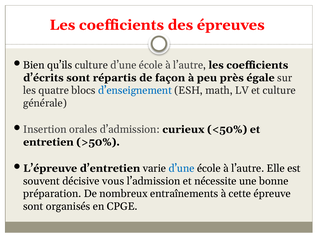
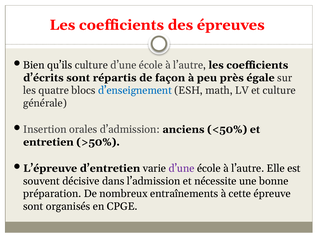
curieux: curieux -> anciens (183, 130)
d’une colour: blue -> purple (181, 169)
vous: vous -> dans (113, 181)
